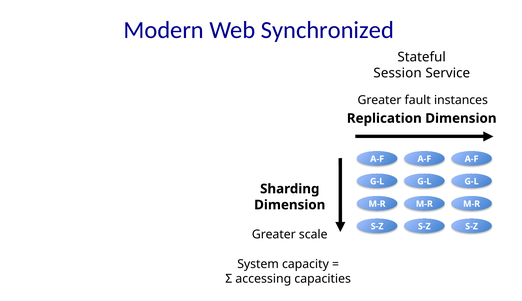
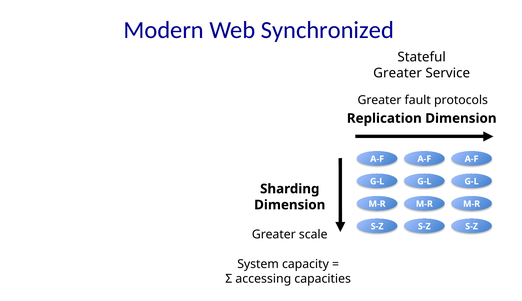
Session: Session -> Greater (398, 73)
instances: instances -> protocols (461, 100)
